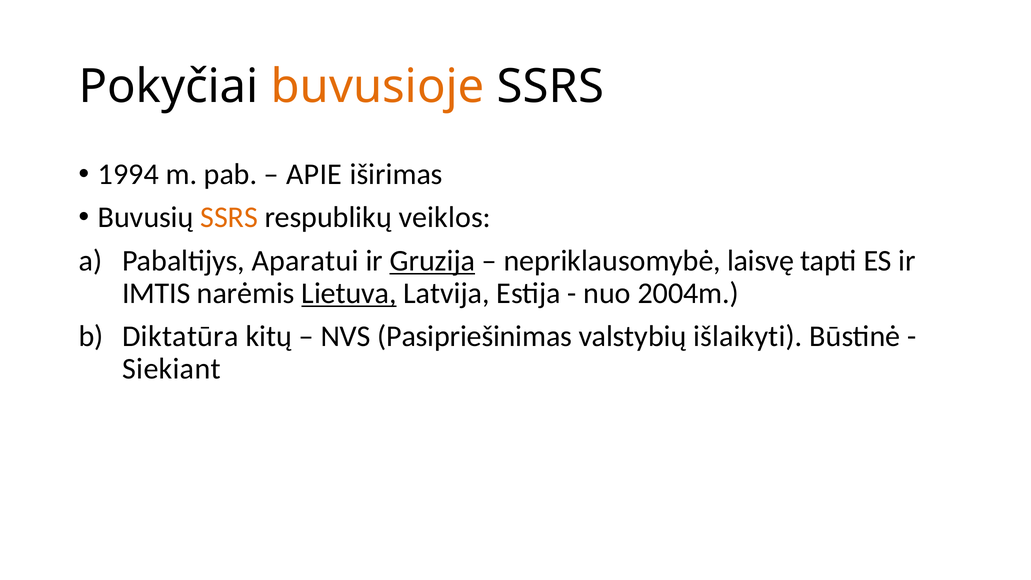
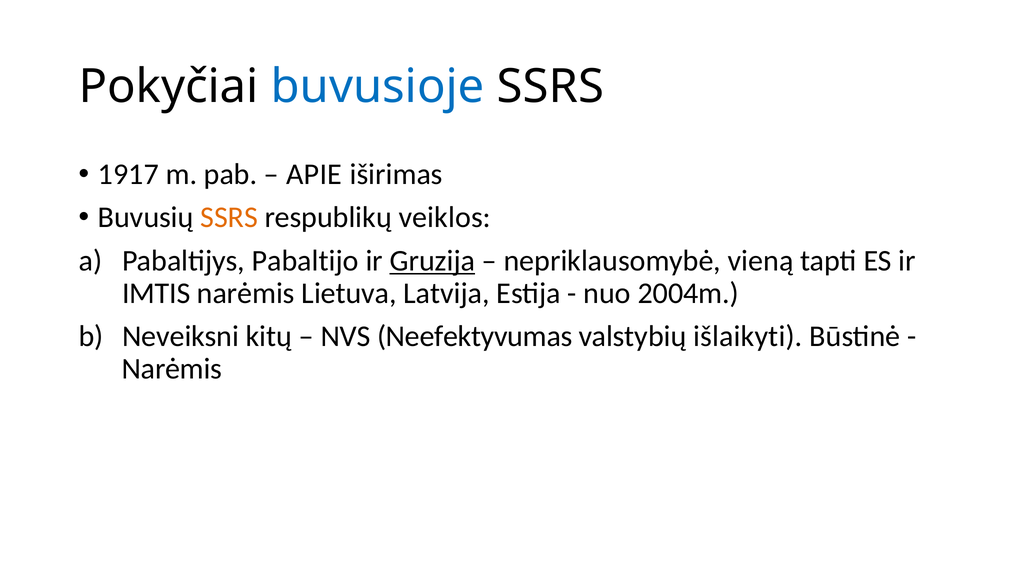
buvusioje colour: orange -> blue (378, 87)
1994: 1994 -> 1917 (128, 174)
Aparatui: Aparatui -> Pabaltijo (305, 261)
laisvę: laisvę -> vieną (761, 261)
Lietuva underline: present -> none (349, 293)
Diktatūra: Diktatūra -> Neveiksni (181, 336)
Pasipriešinimas: Pasipriešinimas -> Neefektyvumas (475, 336)
Siekiant: Siekiant -> Narėmis (172, 369)
